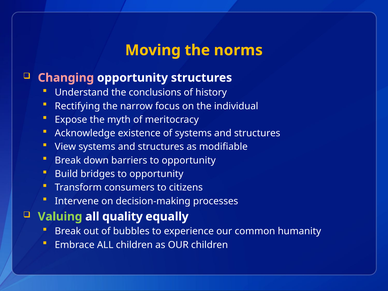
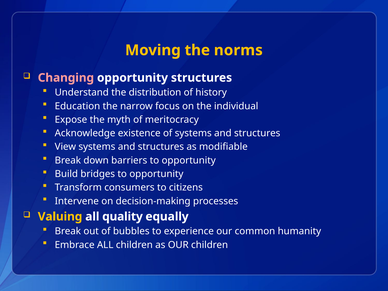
conclusions: conclusions -> distribution (155, 92)
Rectifying: Rectifying -> Education (77, 106)
Valuing colour: light green -> yellow (60, 217)
